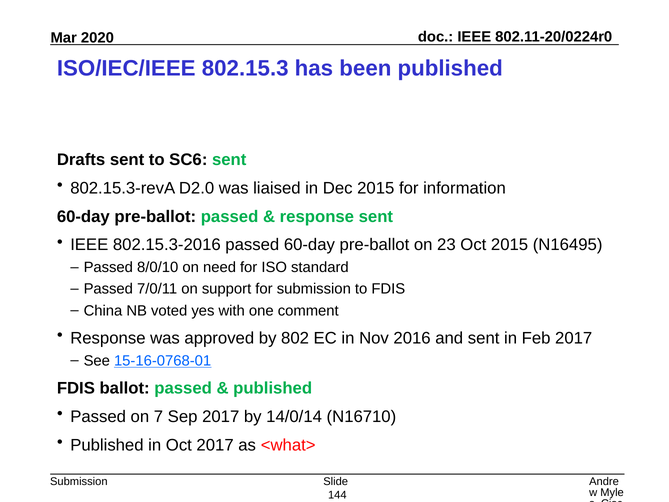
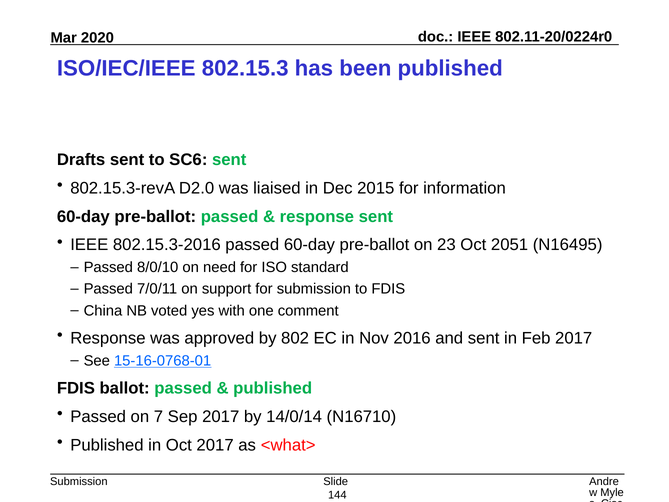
Oct 2015: 2015 -> 2051 (510, 245)
